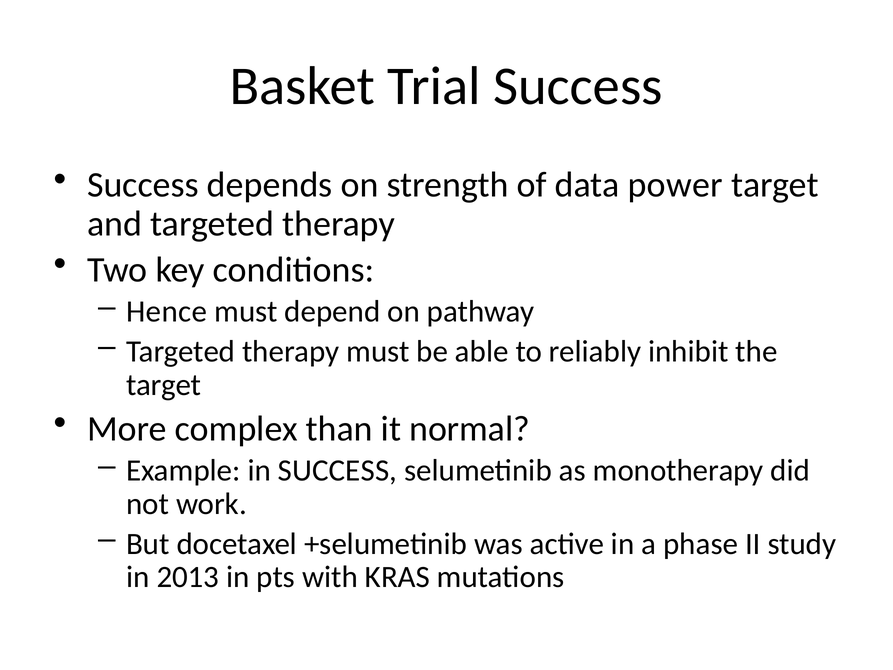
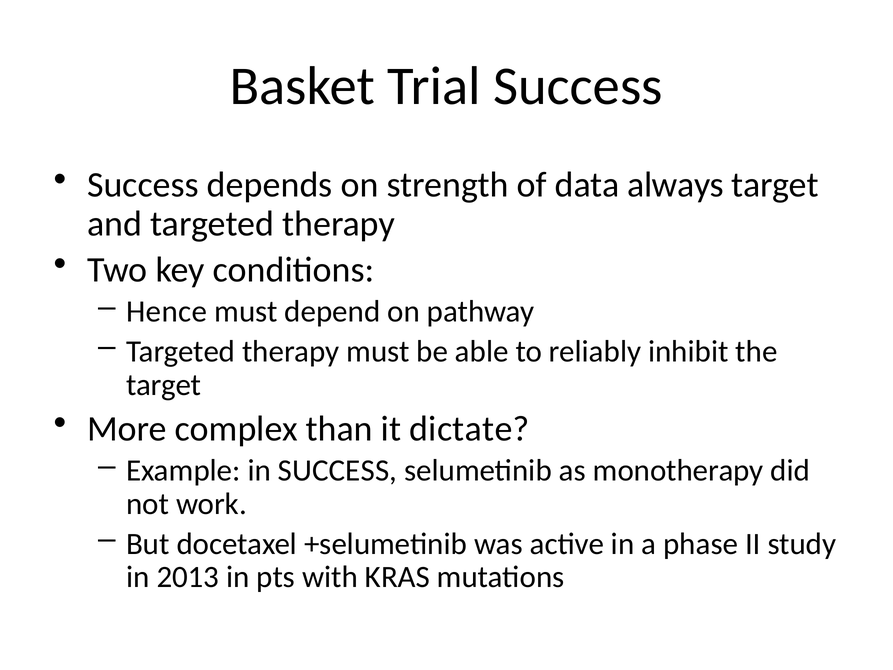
power: power -> always (676, 185)
normal: normal -> dictate (469, 429)
